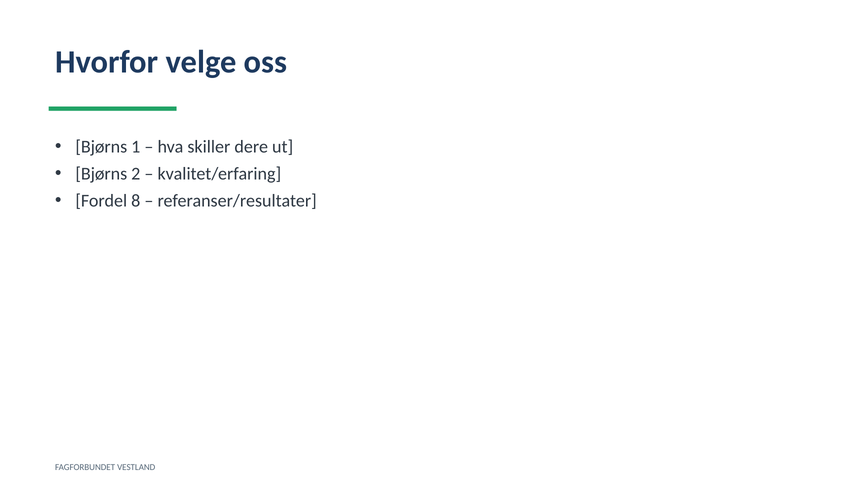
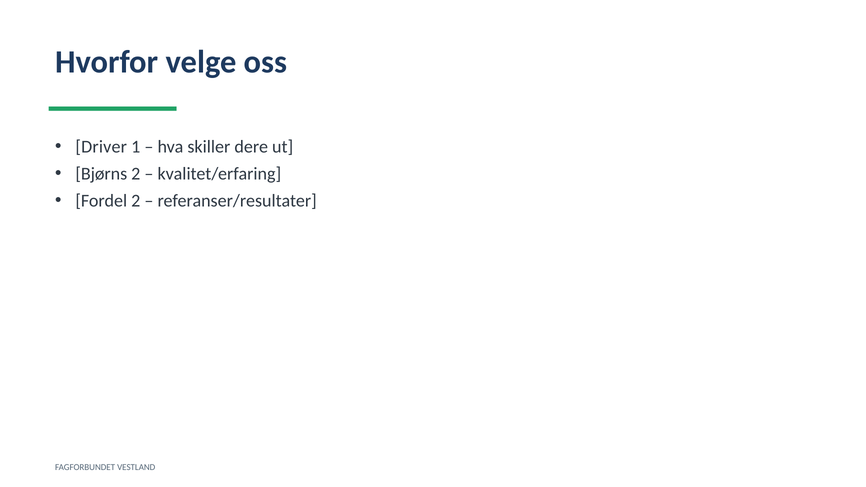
Bjørns: Bjørns -> Driver (101, 147)
Fordel 8: 8 -> 2 (136, 201)
